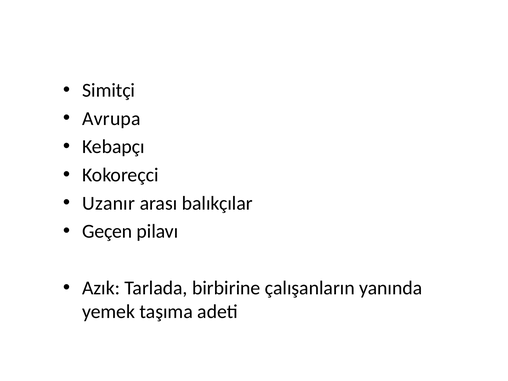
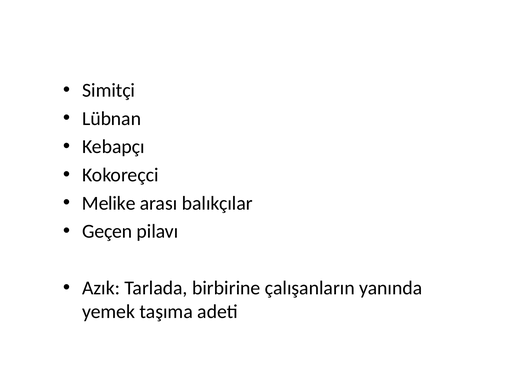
Avrupa: Avrupa -> Lübnan (112, 118)
Uzanır: Uzanır -> Melike (109, 203)
